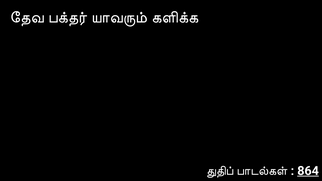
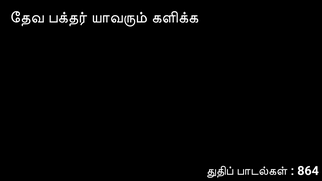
864 underline: present -> none (308, 171)
